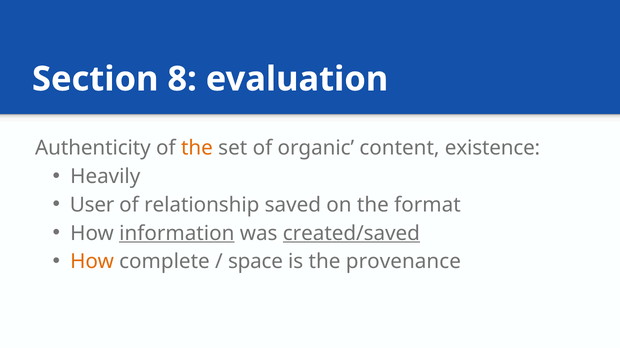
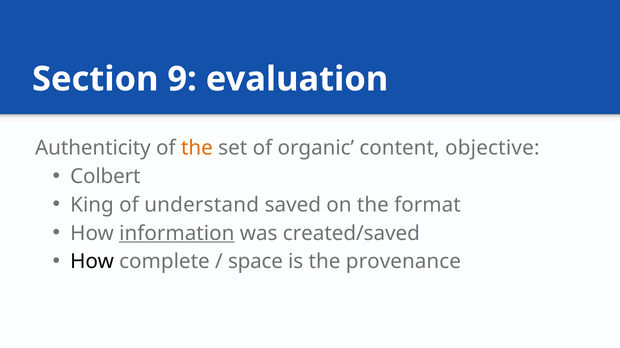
8: 8 -> 9 (182, 79)
existence: existence -> objective (492, 148)
Heavily: Heavily -> Colbert (105, 177)
User: User -> King (92, 205)
relationship: relationship -> understand (202, 205)
created/saved underline: present -> none (351, 234)
How colour: orange -> black (92, 262)
